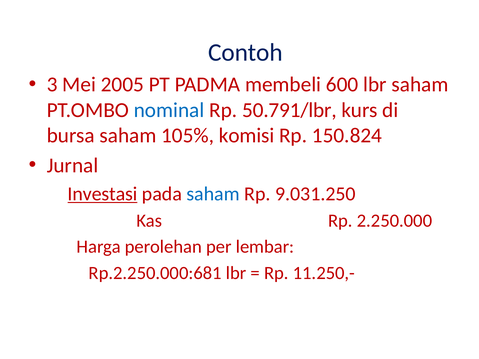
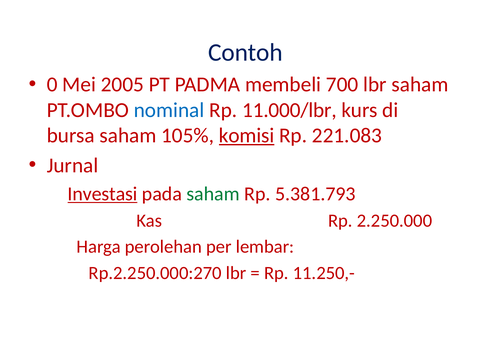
3: 3 -> 0 (52, 85)
600: 600 -> 700 (342, 85)
50.791/lbr: 50.791/lbr -> 11.000/lbr (289, 110)
komisi underline: none -> present (247, 136)
150.824: 150.824 -> 221.083 (347, 136)
saham colour: blue -> green (213, 194)
9.031.250: 9.031.250 -> 5.381.793 (315, 194)
Rp.2.250.000:681: Rp.2.250.000:681 -> Rp.2.250.000:270 (155, 273)
